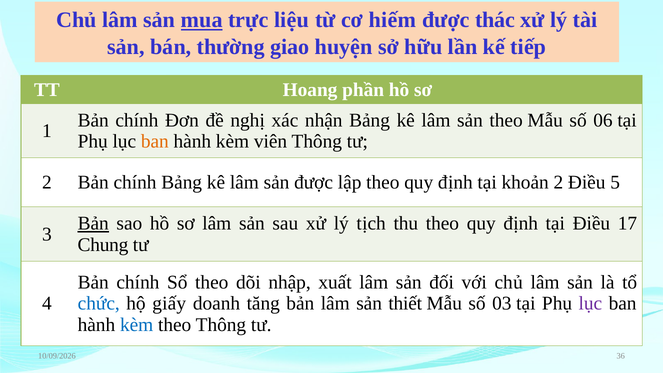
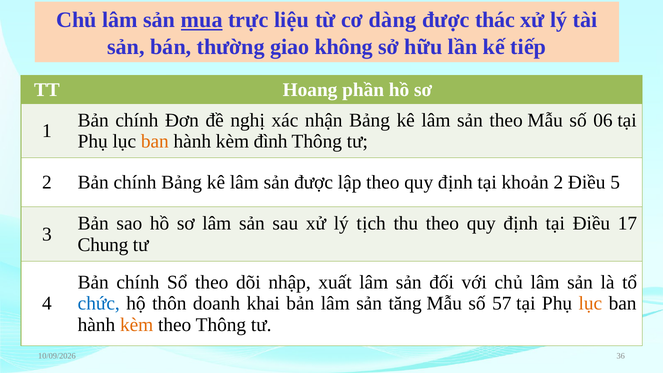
hiếm: hiếm -> dàng (393, 20)
huyện: huyện -> không (344, 47)
viên: viên -> đình (271, 142)
Bản underline: present -> none (93, 223)
giấy: giấy -> thôn (169, 304)
tăng: tăng -> khai (263, 304)
thiết: thiết -> tăng (405, 304)
03: 03 -> 57 (502, 304)
lục colour: purple -> orange (590, 304)
kèm colour: blue -> orange (137, 325)
